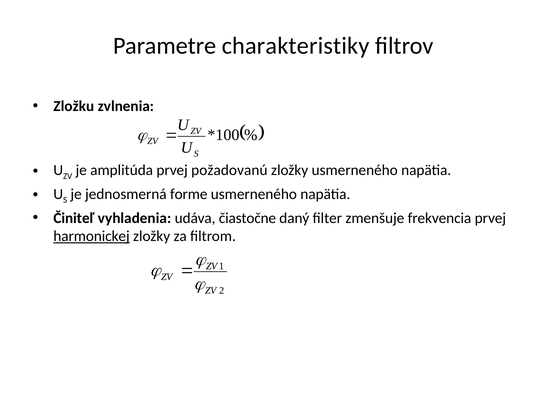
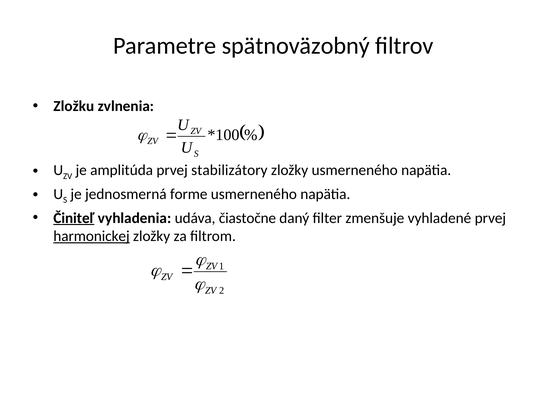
charakteristiky: charakteristiky -> spätnoväzobný (296, 46)
požadovanú: požadovanú -> stabilizátory (229, 170)
Činiteľ underline: none -> present (74, 218)
frekvencia: frekvencia -> vyhladené (439, 218)
